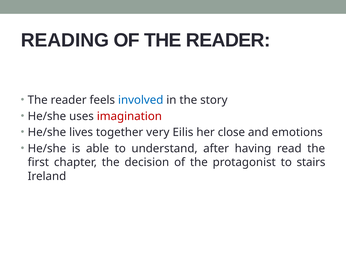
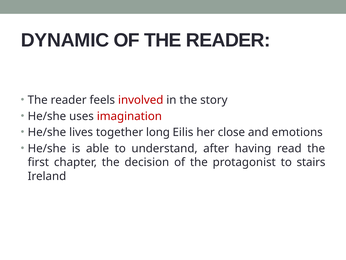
READING: READING -> DYNAMIC (65, 40)
involved colour: blue -> red (141, 100)
very: very -> long (158, 132)
